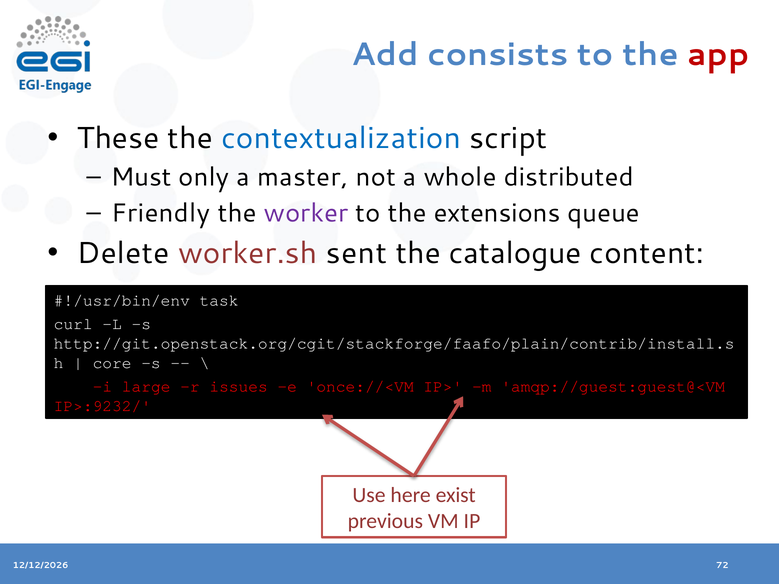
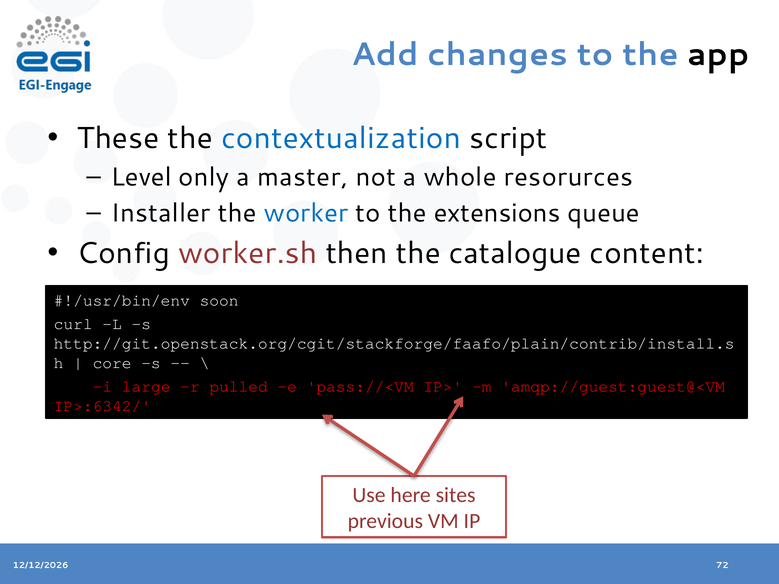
consists: consists -> changes (498, 55)
app colour: red -> black (718, 55)
Must: Must -> Level (141, 177)
distributed: distributed -> resorurces (569, 177)
Friendly: Friendly -> Installer (161, 213)
worker colour: purple -> blue (306, 213)
Delete: Delete -> Config (123, 254)
sent: sent -> then (357, 254)
task: task -> soon (219, 301)
issues: issues -> pulled (239, 386)
once://<VM: once://<VM -> pass://<VM (360, 386)
IP>:9232/: IP>:9232/ -> IP>:6342/ (102, 406)
exist: exist -> sites (456, 495)
